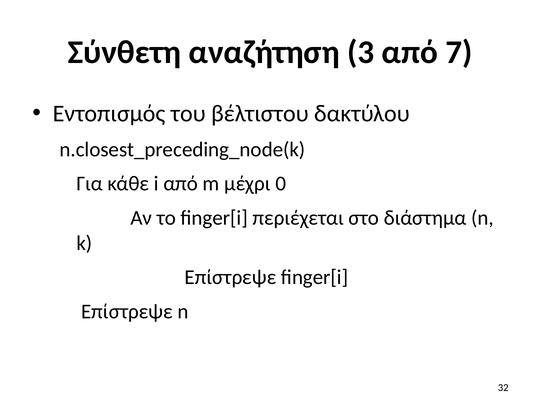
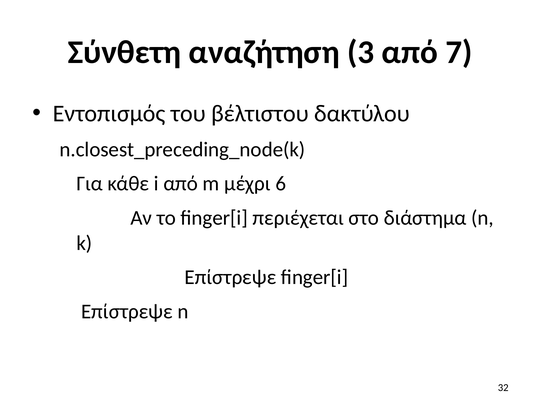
0: 0 -> 6 (281, 184)
